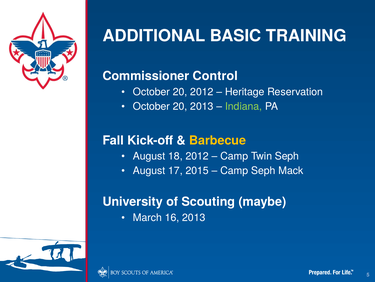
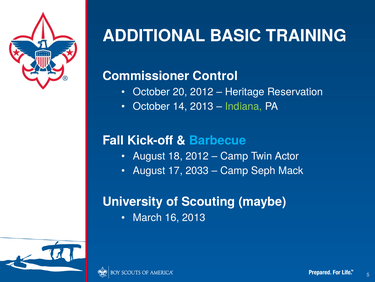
20: 20 -> 14 (180, 106)
Barbecue colour: yellow -> light blue (218, 140)
Twin Seph: Seph -> Actor (287, 156)
2015: 2015 -> 2033 (197, 170)
